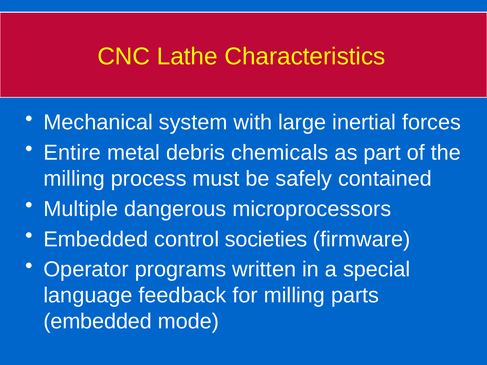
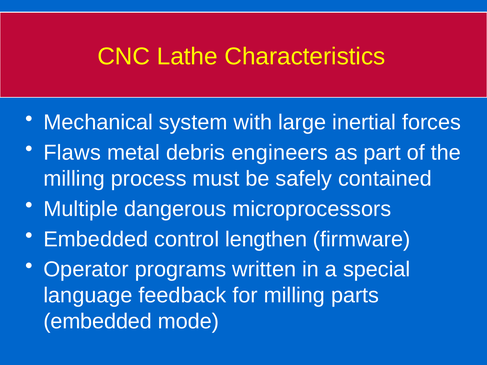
Entire: Entire -> Flaws (72, 153)
chemicals: chemicals -> engineers (280, 153)
societies: societies -> lengthen (266, 239)
